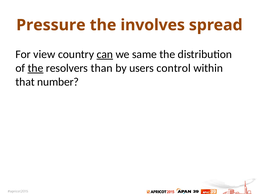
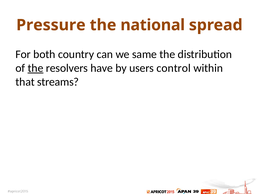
involves: involves -> national (153, 25)
view: view -> both (44, 54)
can underline: present -> none (105, 54)
than: than -> have (102, 68)
number: number -> streams (58, 82)
